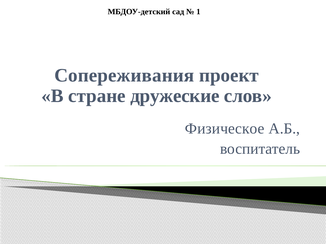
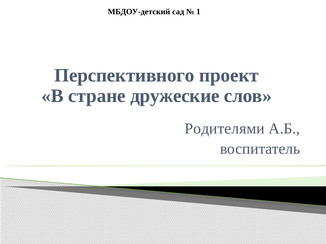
Сопереживания: Сопереживания -> Перспективного (124, 76)
Физическое: Физическое -> Родителями (225, 129)
